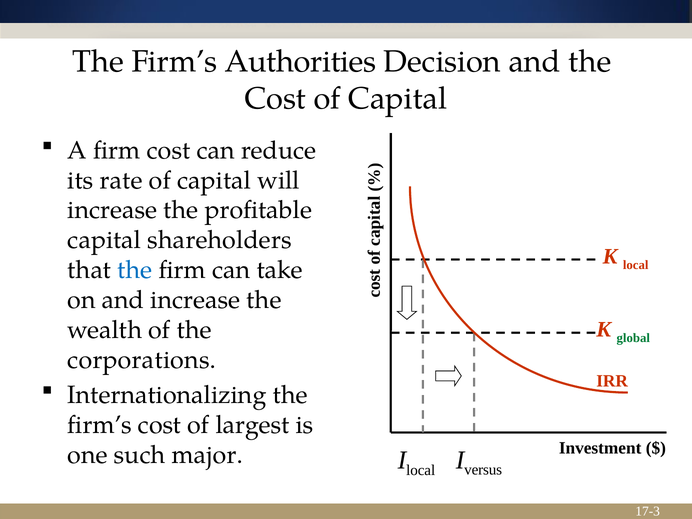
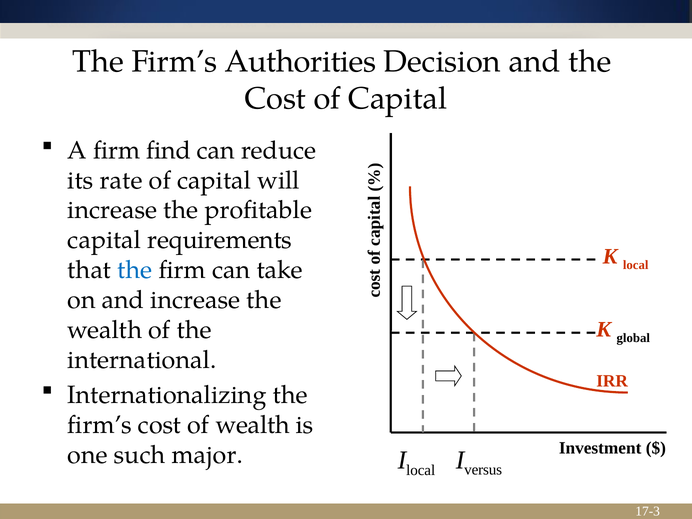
firm cost: cost -> find (169, 150)
shareholders: shareholders -> requirements (220, 240)
global colour: green -> black (633, 338)
corporations: corporations -> international (142, 360)
of largest: largest -> wealth (253, 425)
